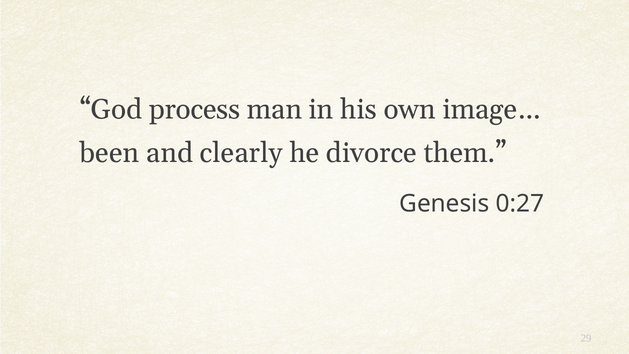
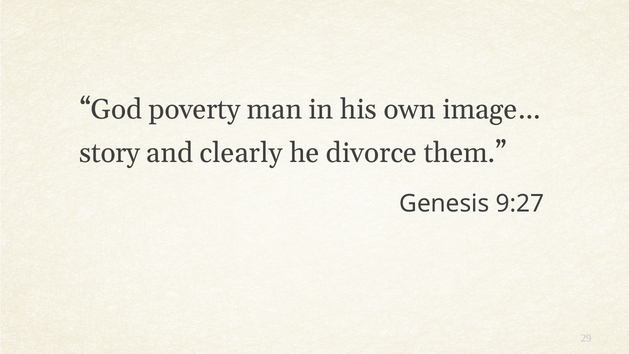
process: process -> poverty (195, 109)
been: been -> story (110, 153)
0:27: 0:27 -> 9:27 (520, 203)
